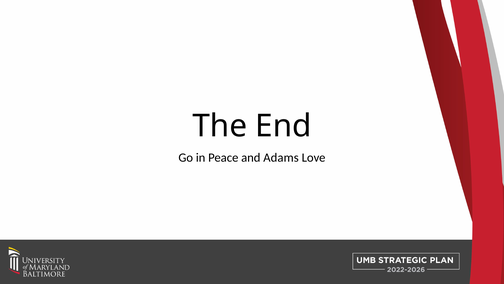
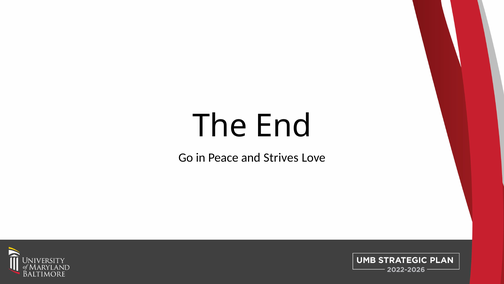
Adams: Adams -> Strives (281, 158)
